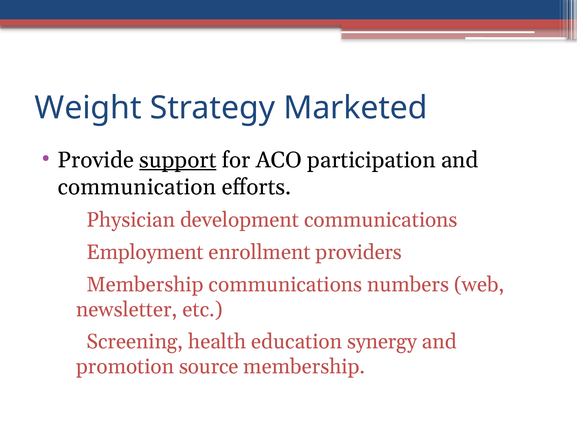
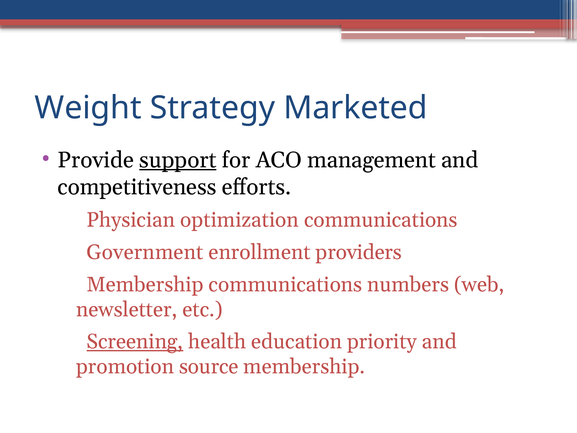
participation: participation -> management (371, 160)
communication: communication -> competitiveness (137, 187)
development: development -> optimization (239, 220)
Employment: Employment -> Government (145, 252)
Screening underline: none -> present (135, 342)
synergy: synergy -> priority (382, 342)
